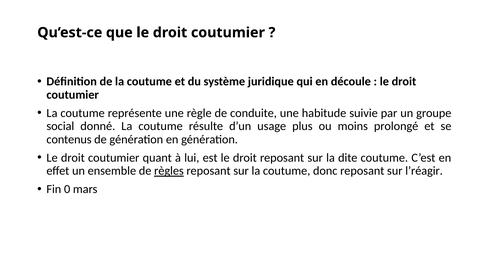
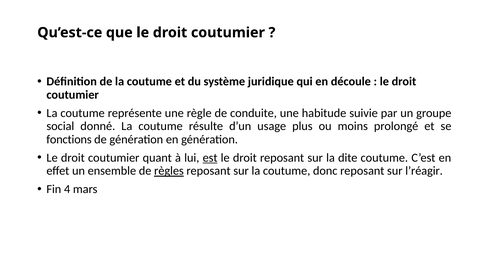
contenus: contenus -> fonctions (69, 139)
est underline: none -> present (210, 158)
0: 0 -> 4 (67, 189)
